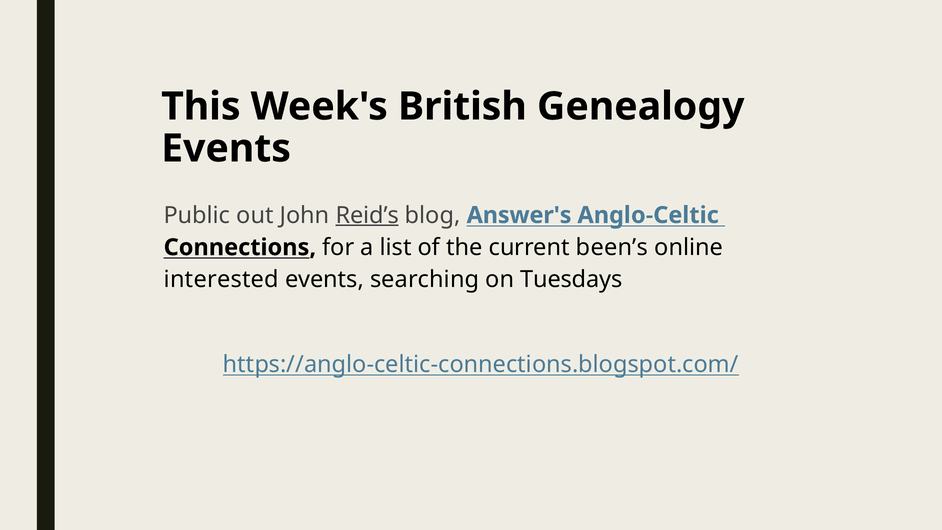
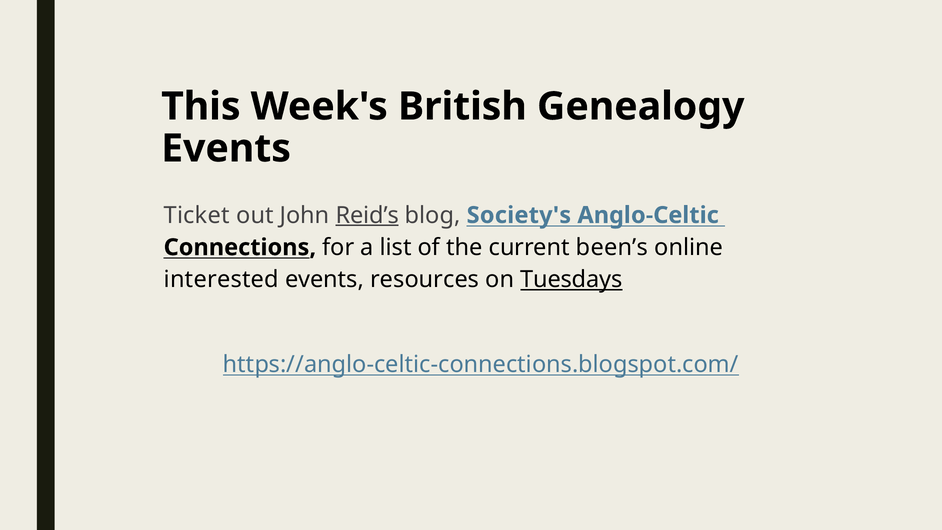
Public: Public -> Ticket (197, 215)
Answer's: Answer's -> Society's (519, 215)
searching: searching -> resources (425, 279)
Tuesdays underline: none -> present (571, 279)
